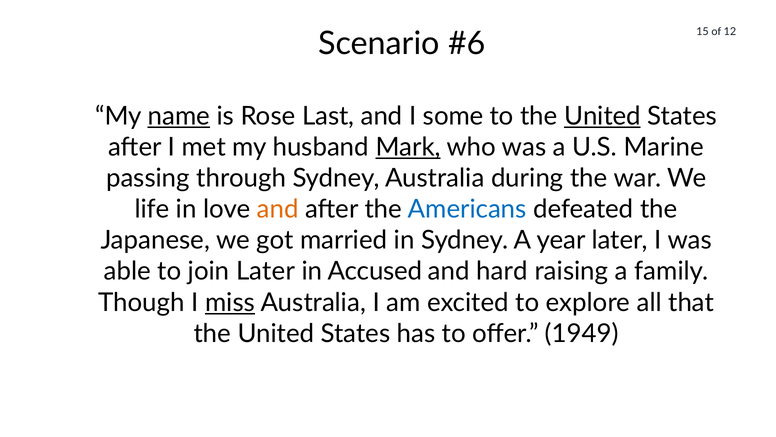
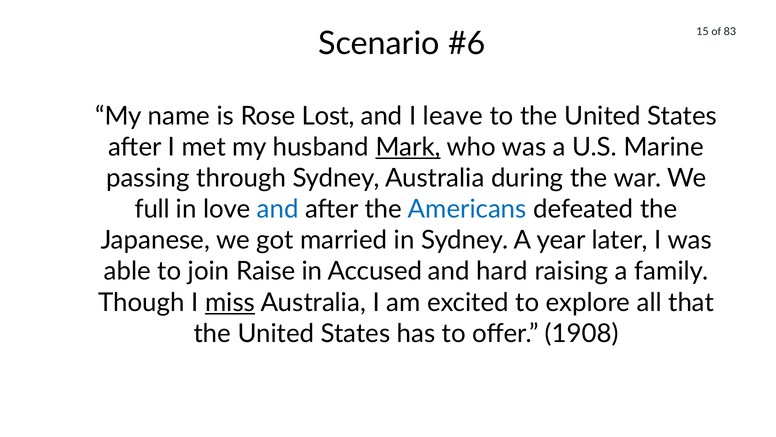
12: 12 -> 83 (730, 32)
name underline: present -> none (179, 116)
Last: Last -> Lost (328, 116)
some: some -> leave (453, 116)
United underline: present -> none (602, 116)
life: life -> full (152, 209)
and colour: orange -> blue (278, 209)
join Later: Later -> Raise (266, 271)
1949: 1949 -> 1908 (582, 333)
